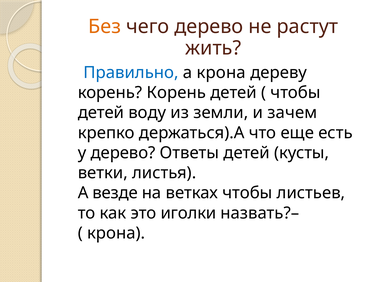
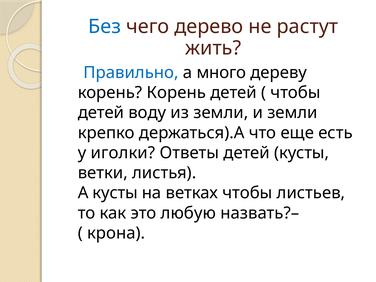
Без colour: orange -> blue (105, 27)
а крона: крона -> много (221, 73)
и зачем: зачем -> земли (292, 113)
у дерево: дерево -> иголки (123, 153)
А везде: везде -> кусты (115, 193)
иголки: иголки -> любую (188, 213)
